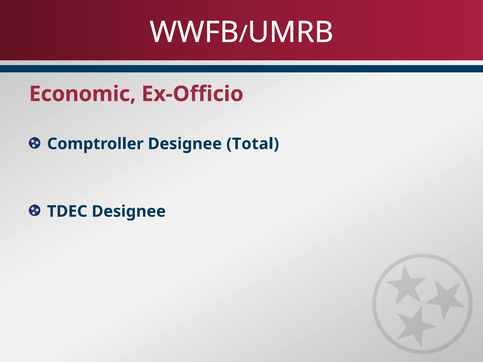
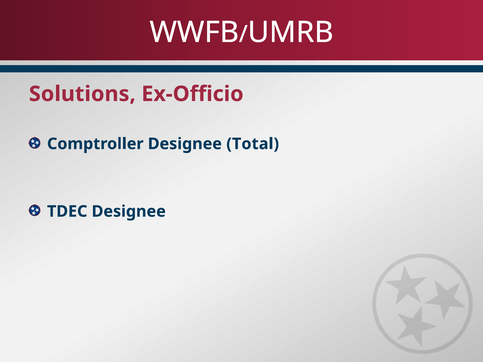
Economic: Economic -> Solutions (82, 94)
